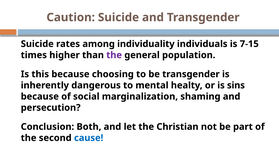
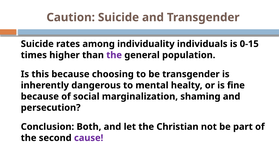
7-15: 7-15 -> 0-15 (249, 44)
sins: sins -> fine (236, 85)
cause colour: blue -> purple (89, 138)
